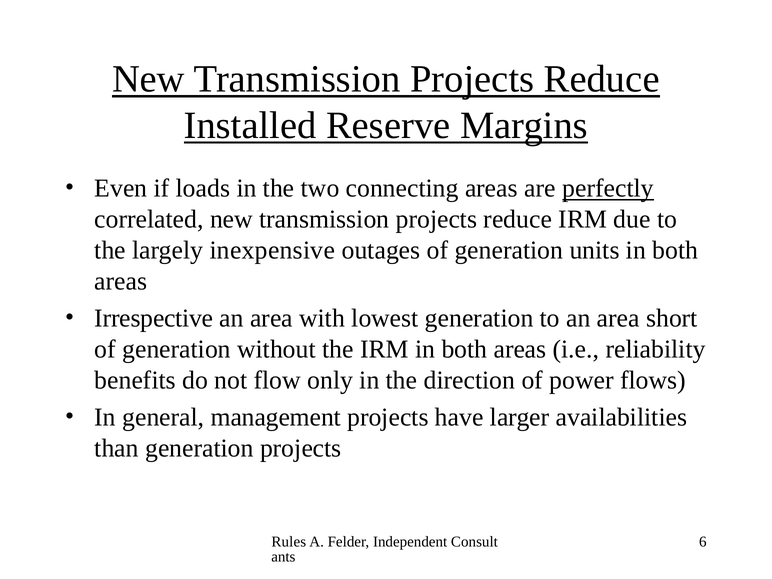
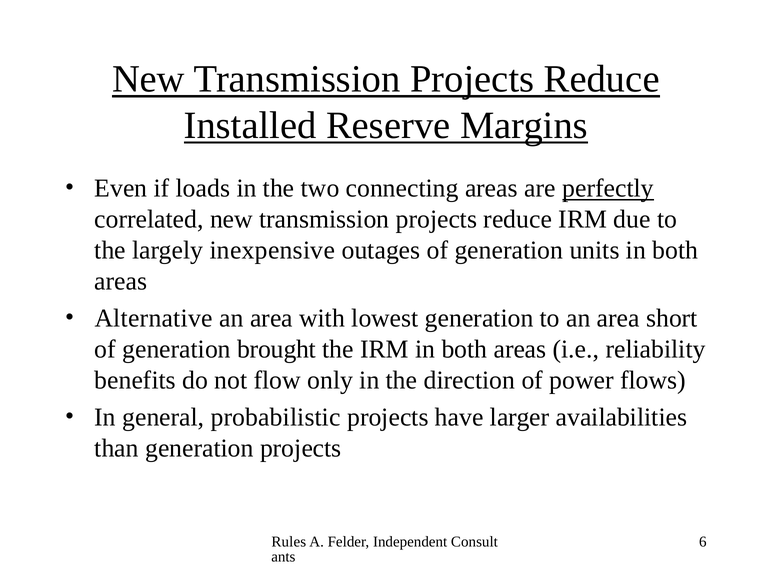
Irrespective: Irrespective -> Alternative (154, 318)
without: without -> brought (277, 349)
management: management -> probabilistic (276, 418)
